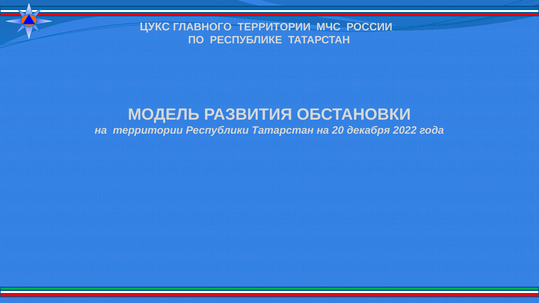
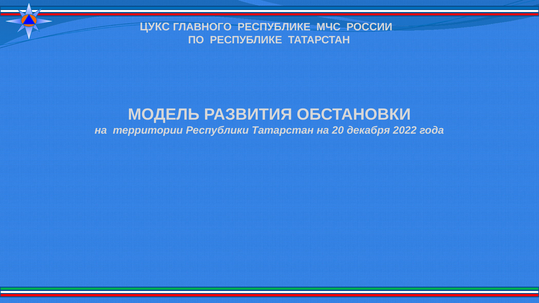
ГЛАВНОГО ТЕРРИТОРИИ: ТЕРРИТОРИИ -> РЕСПУБЛИКЕ (274, 27)
